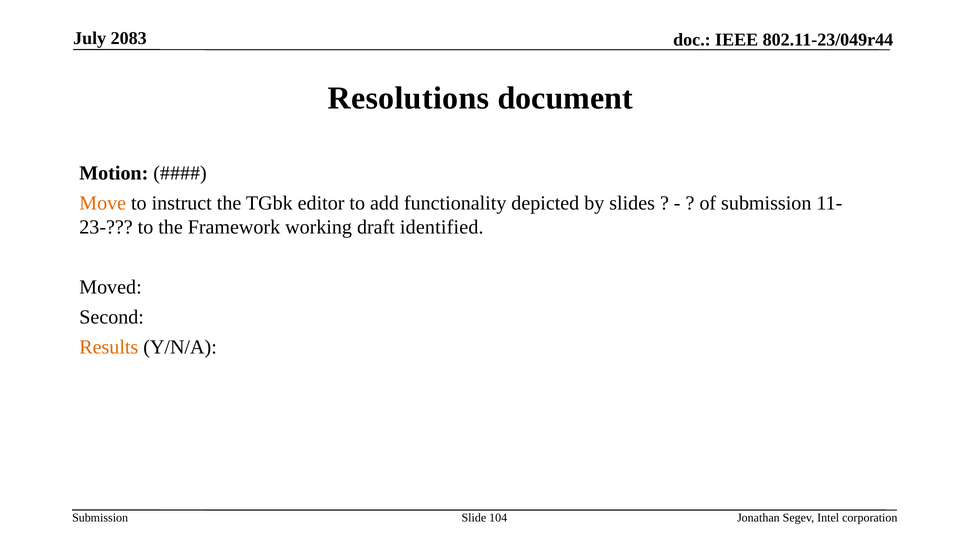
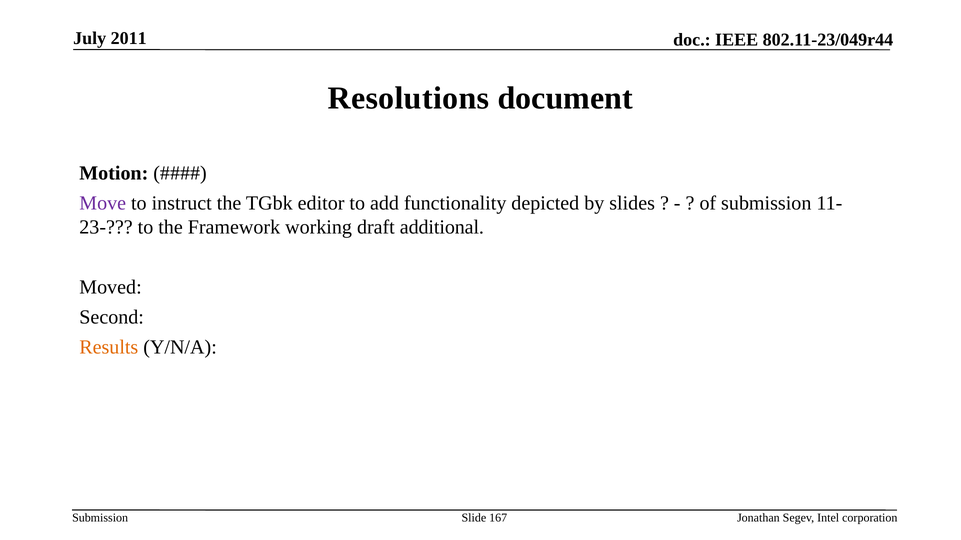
2083: 2083 -> 2011 (129, 38)
Move colour: orange -> purple (103, 203)
identified: identified -> additional (442, 227)
104: 104 -> 167 (498, 518)
